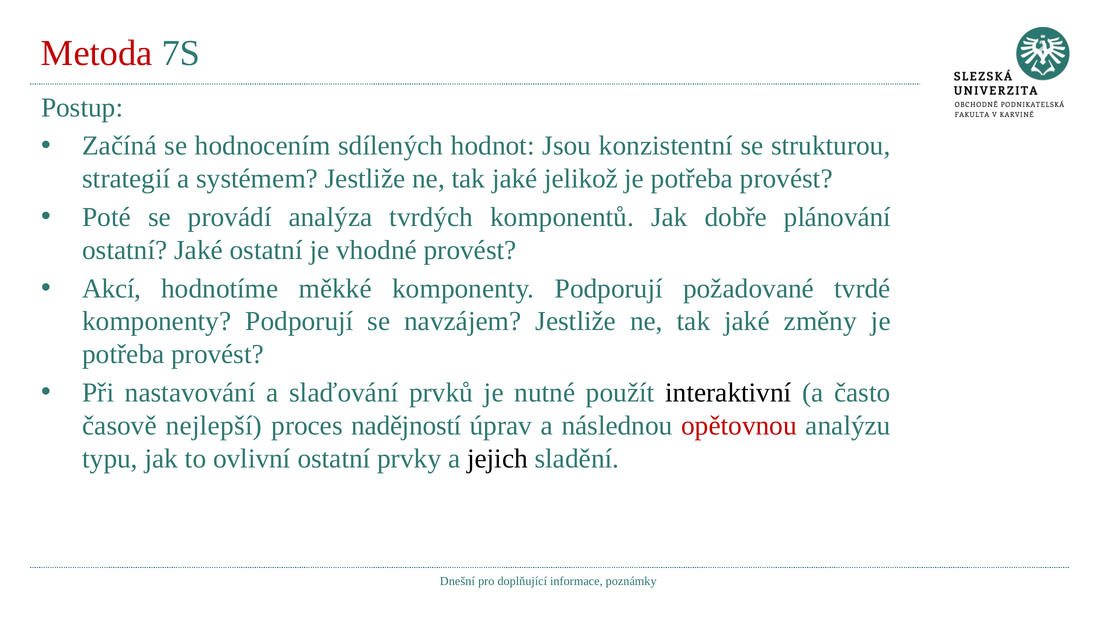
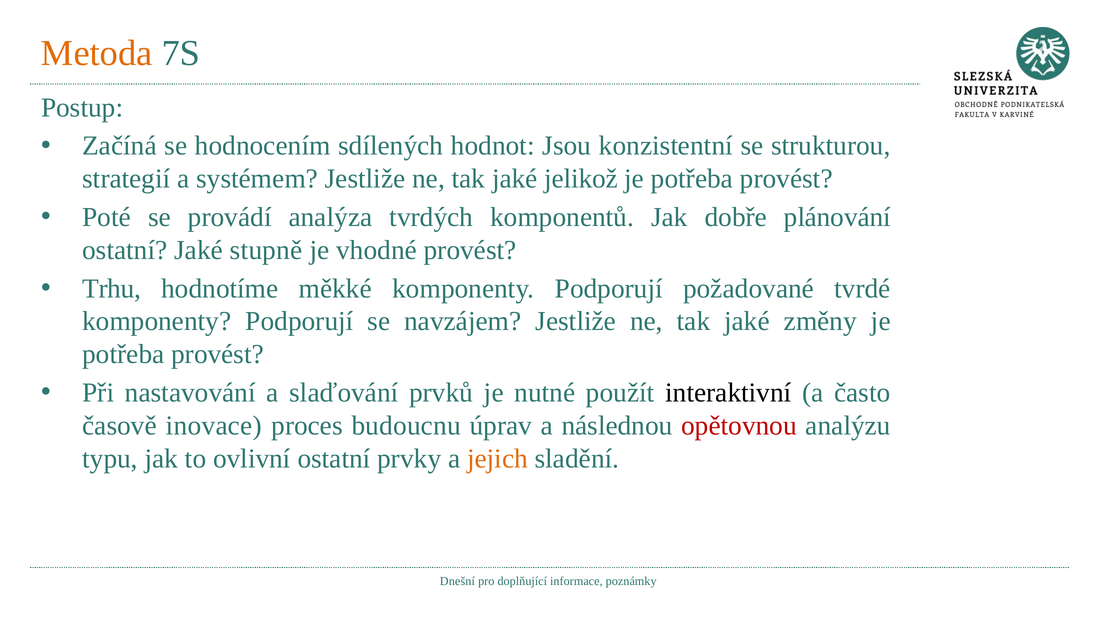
Metoda colour: red -> orange (97, 53)
Jaké ostatní: ostatní -> stupně (266, 250)
Akcí: Akcí -> Trhu (112, 289)
nejlepší: nejlepší -> inovace (214, 426)
nadějností: nadějností -> budoucnu (406, 426)
jejich colour: black -> orange (498, 459)
